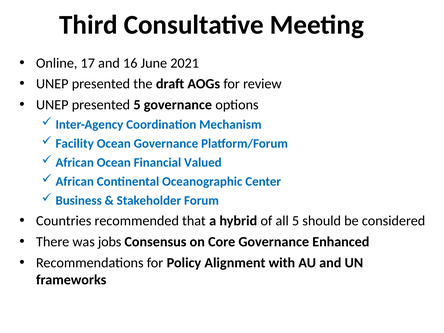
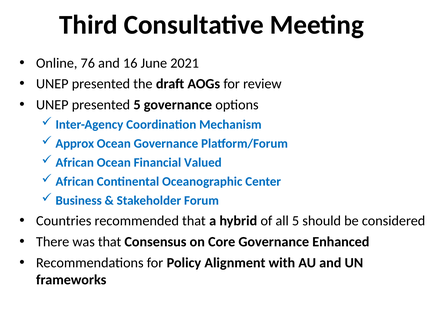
17: 17 -> 76 (88, 63)
Facility: Facility -> Approx (75, 144)
was jobs: jobs -> that (110, 242)
